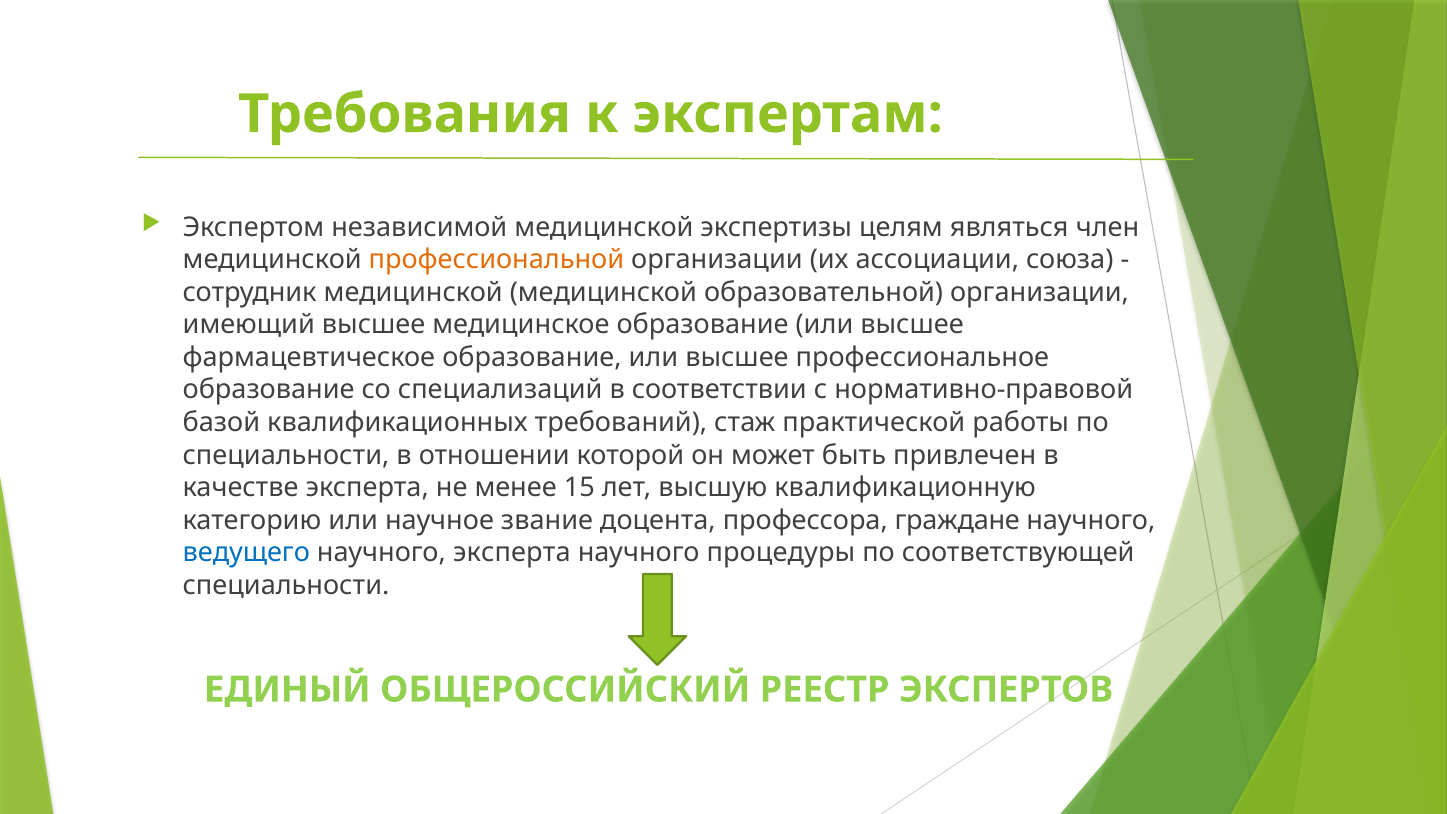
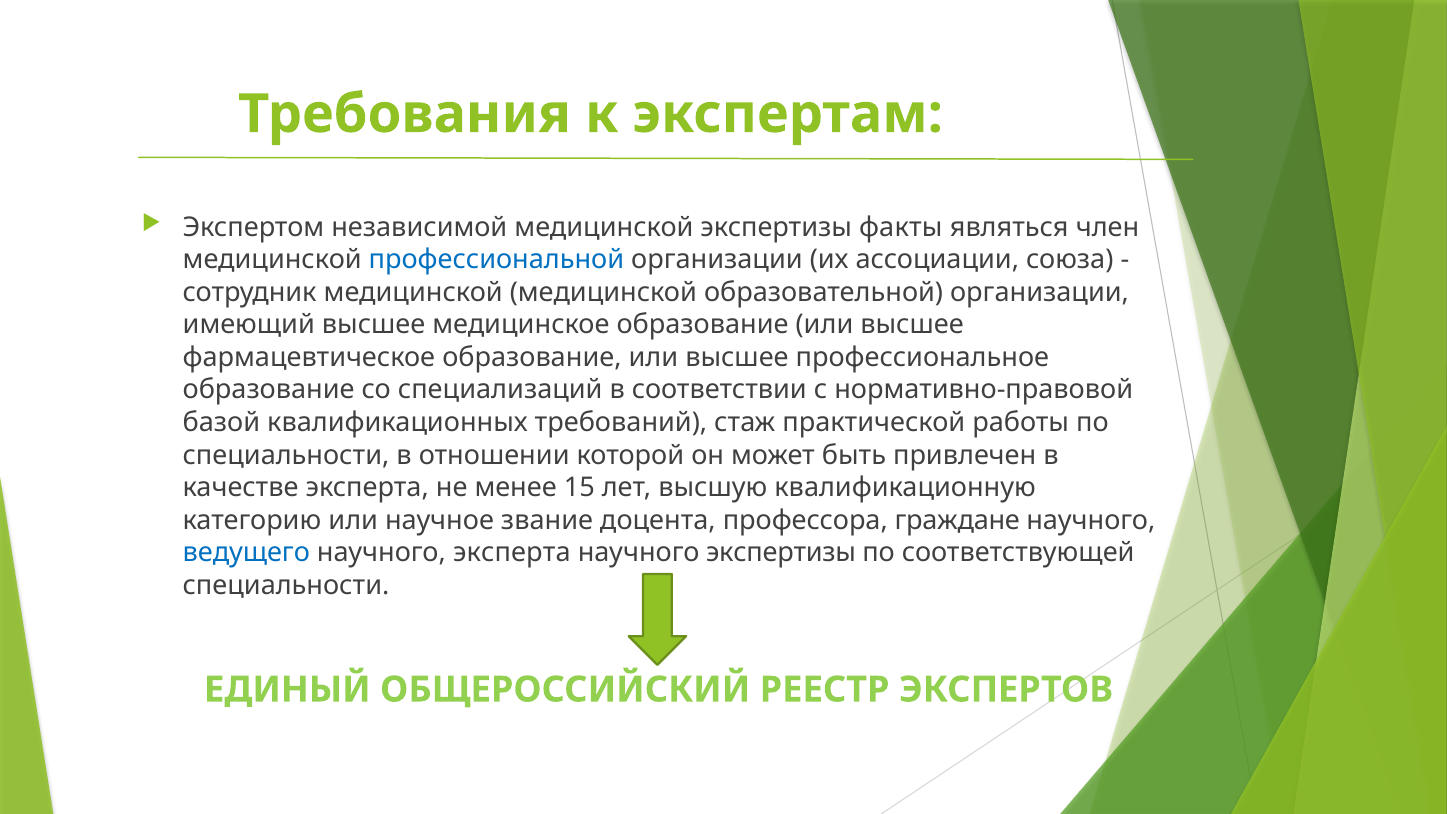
целям: целям -> факты (901, 227)
профессиональной colour: orange -> blue (496, 260)
научного процедуры: процедуры -> экспертизы (781, 553)
